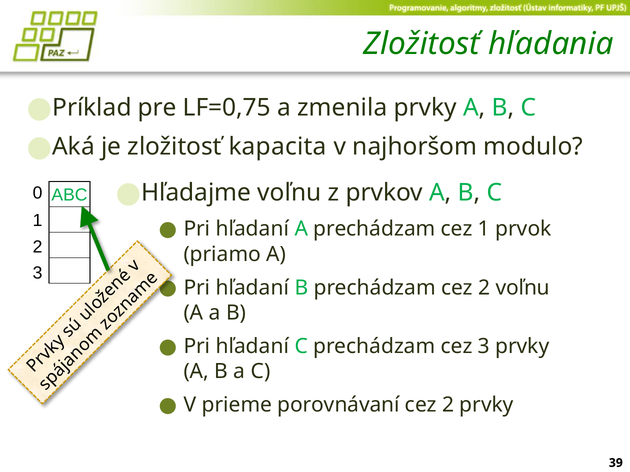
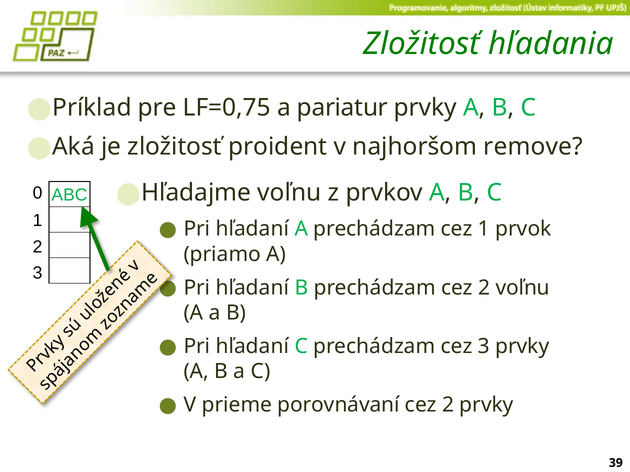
zmenila: zmenila -> pariatur (342, 108)
kapacita: kapacita -> proident (278, 147)
modulo: modulo -> remove (533, 147)
